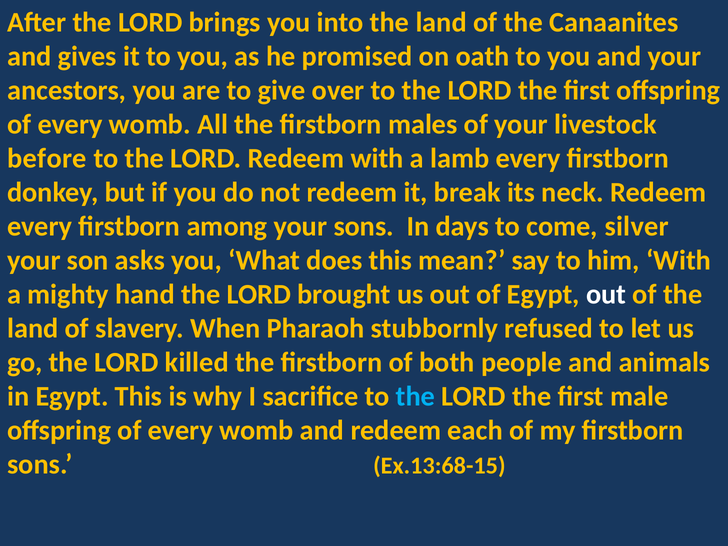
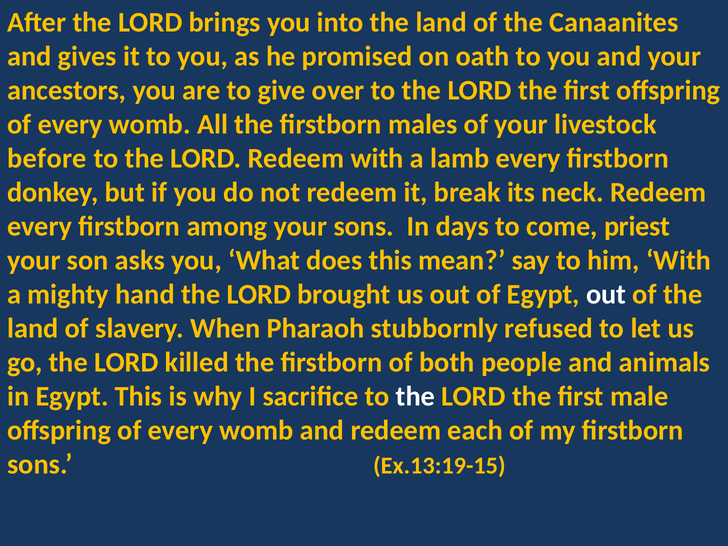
silver: silver -> priest (637, 226)
the colour: light blue -> white (415, 396)
Ex.13:68-15: Ex.13:68-15 -> Ex.13:19-15 (439, 466)
